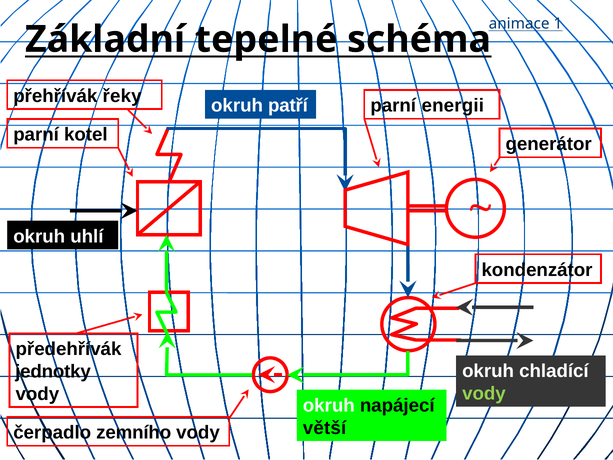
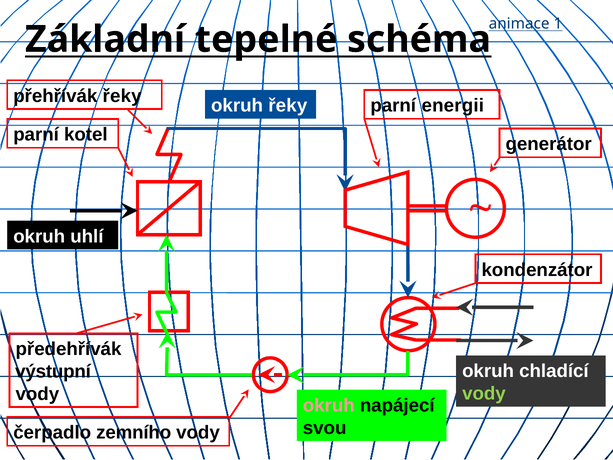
okruh patří: patří -> řeky (288, 106)
jednotky: jednotky -> výstupní (53, 371)
okruh colour: white -> pink (329, 405)
větší: větší -> svou (325, 428)
